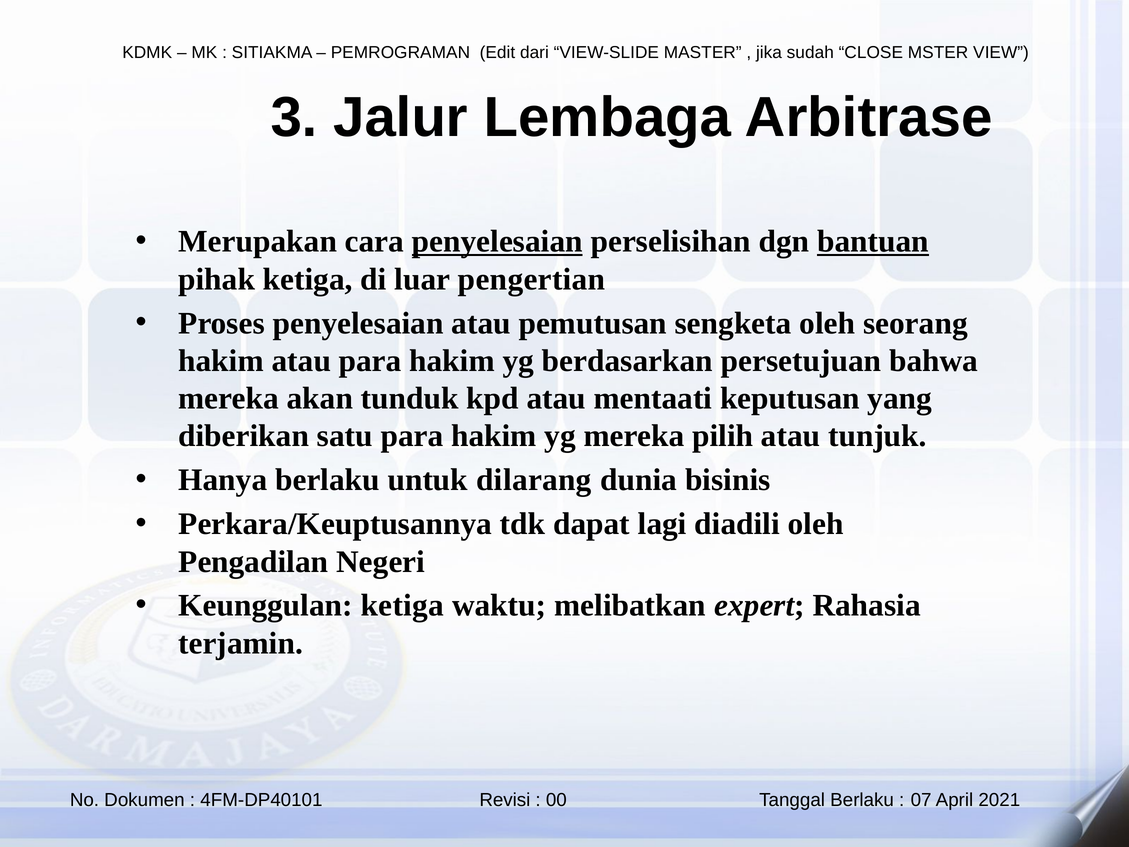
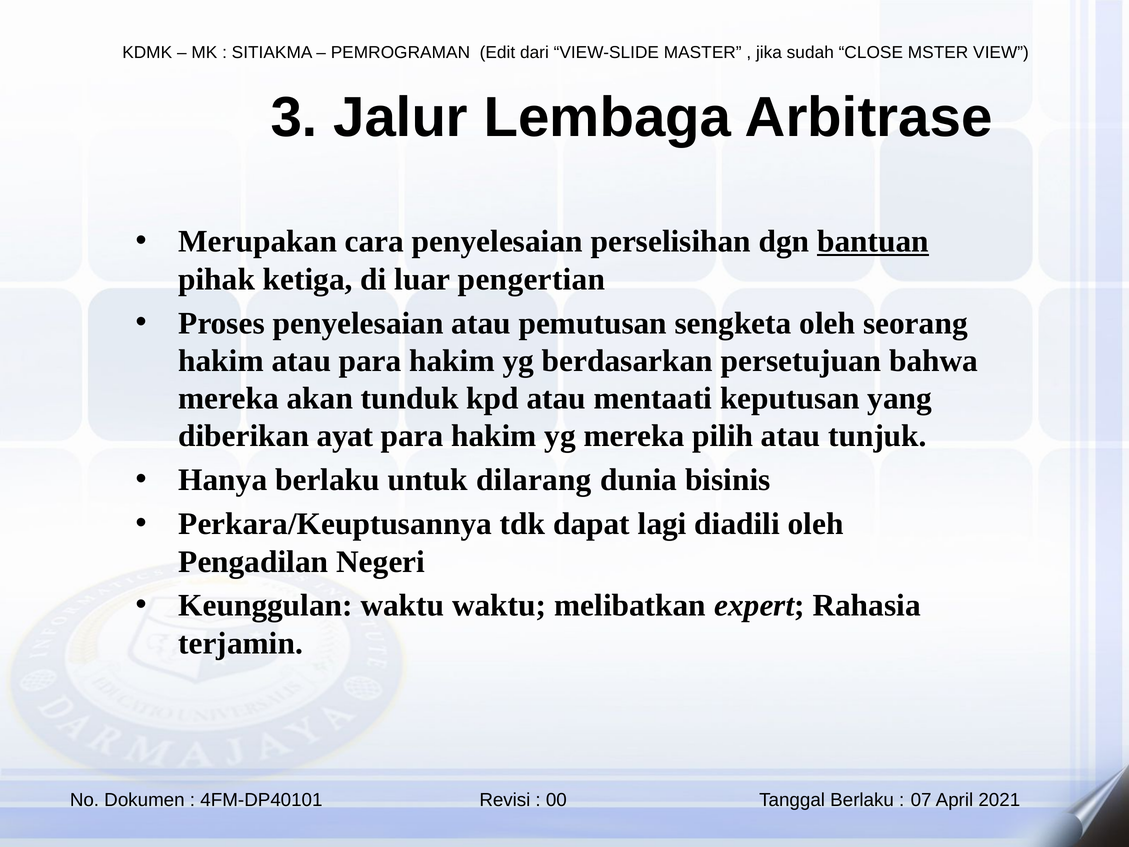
penyelesaian underline: present -> none (497, 241)
satu: satu -> ayat (345, 436)
Keunggulan ketiga: ketiga -> waktu (402, 605)
